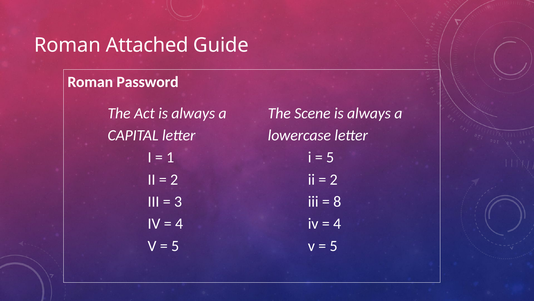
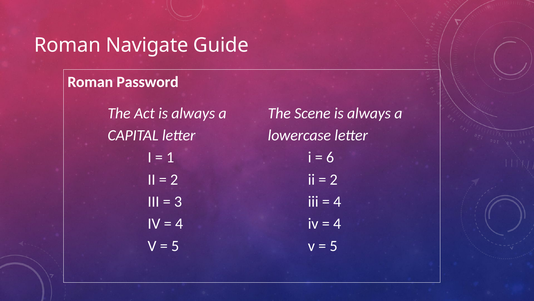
Attached: Attached -> Navigate (147, 45)
5: 5 -> 6 (330, 157)
8: 8 -> 4 (337, 201)
